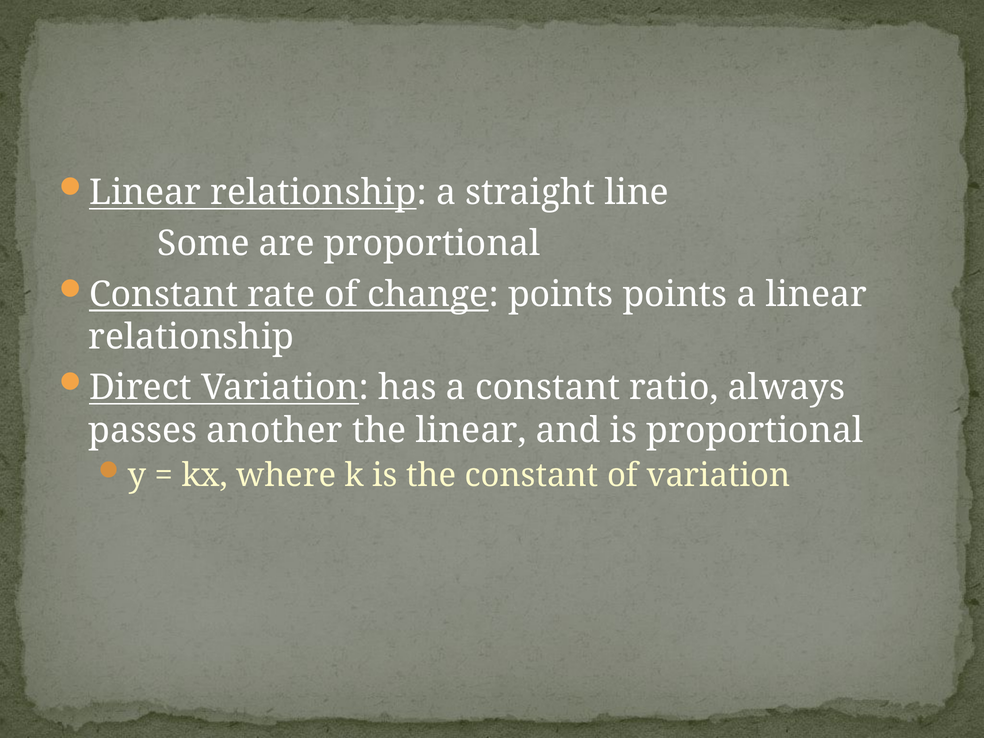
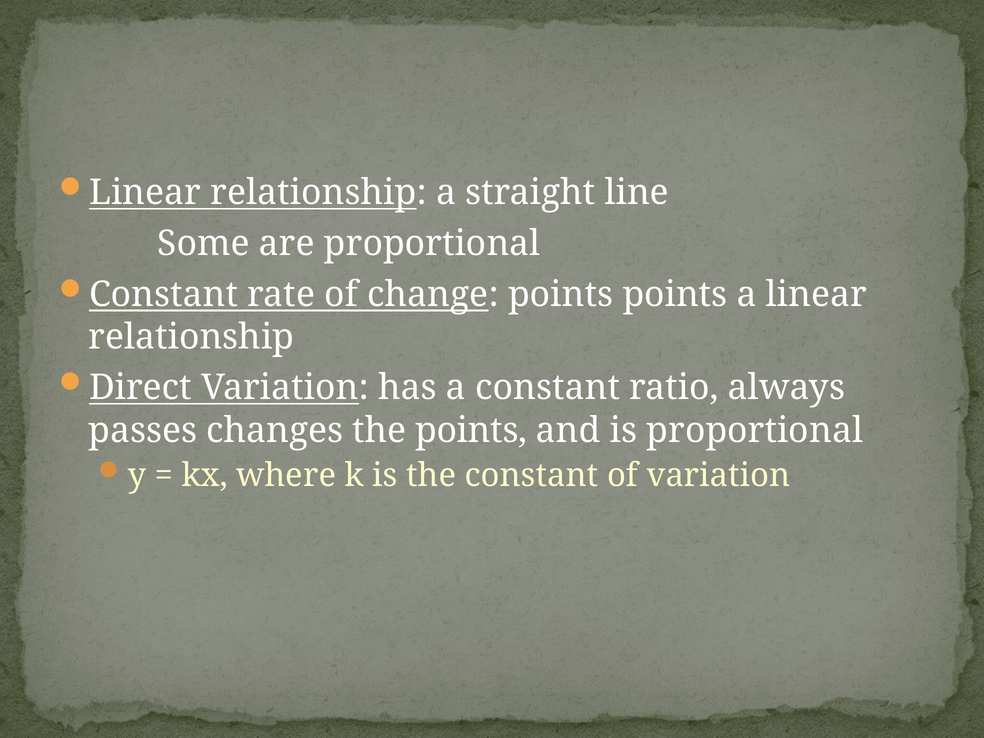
another: another -> changes (275, 430)
the linear: linear -> points (471, 430)
